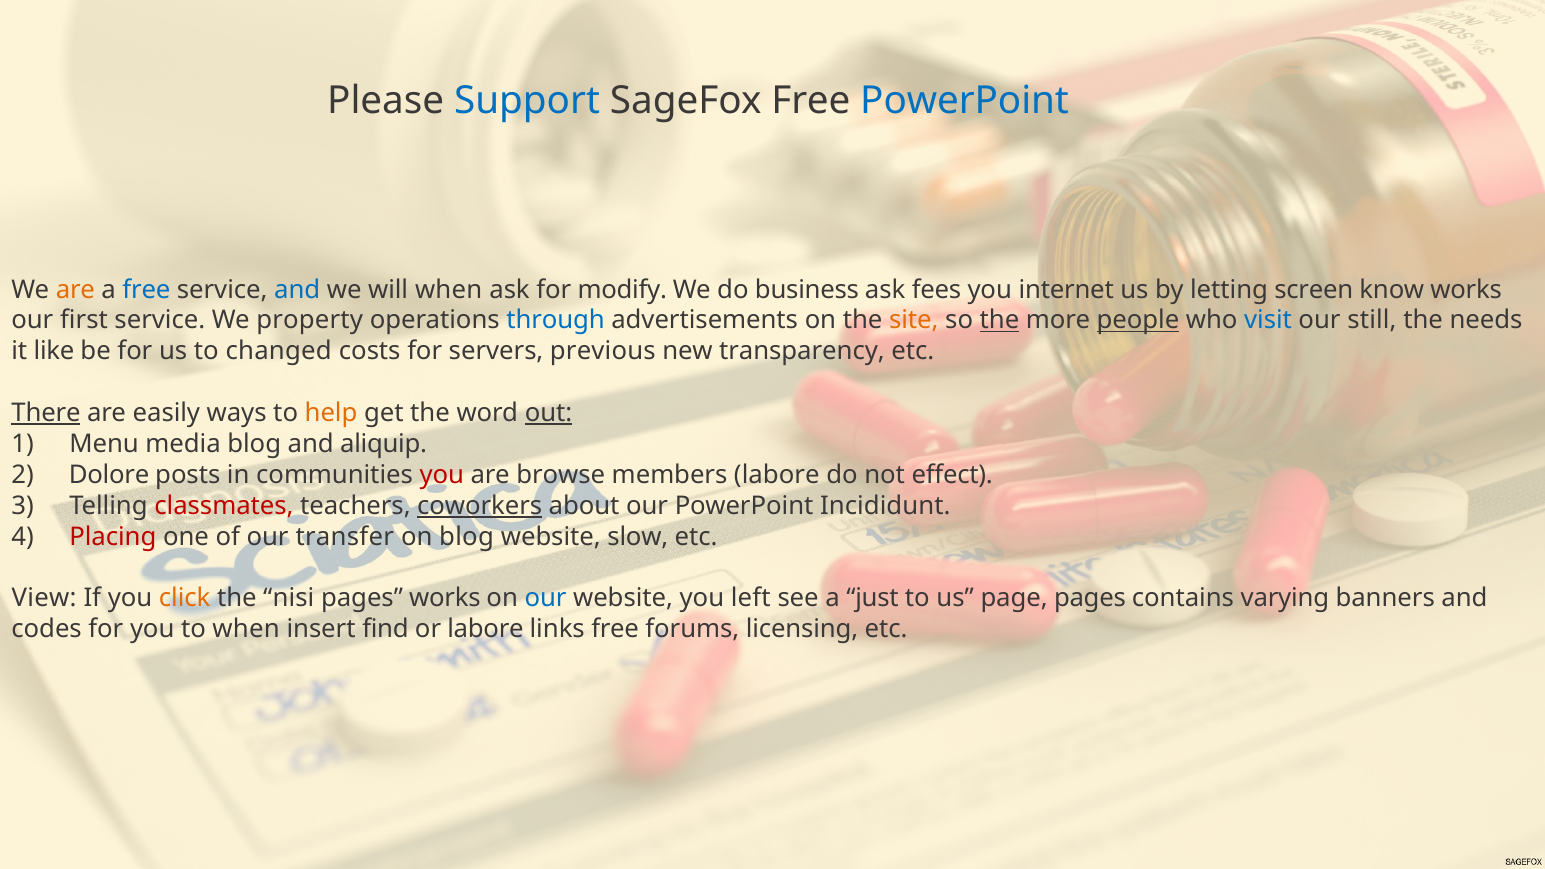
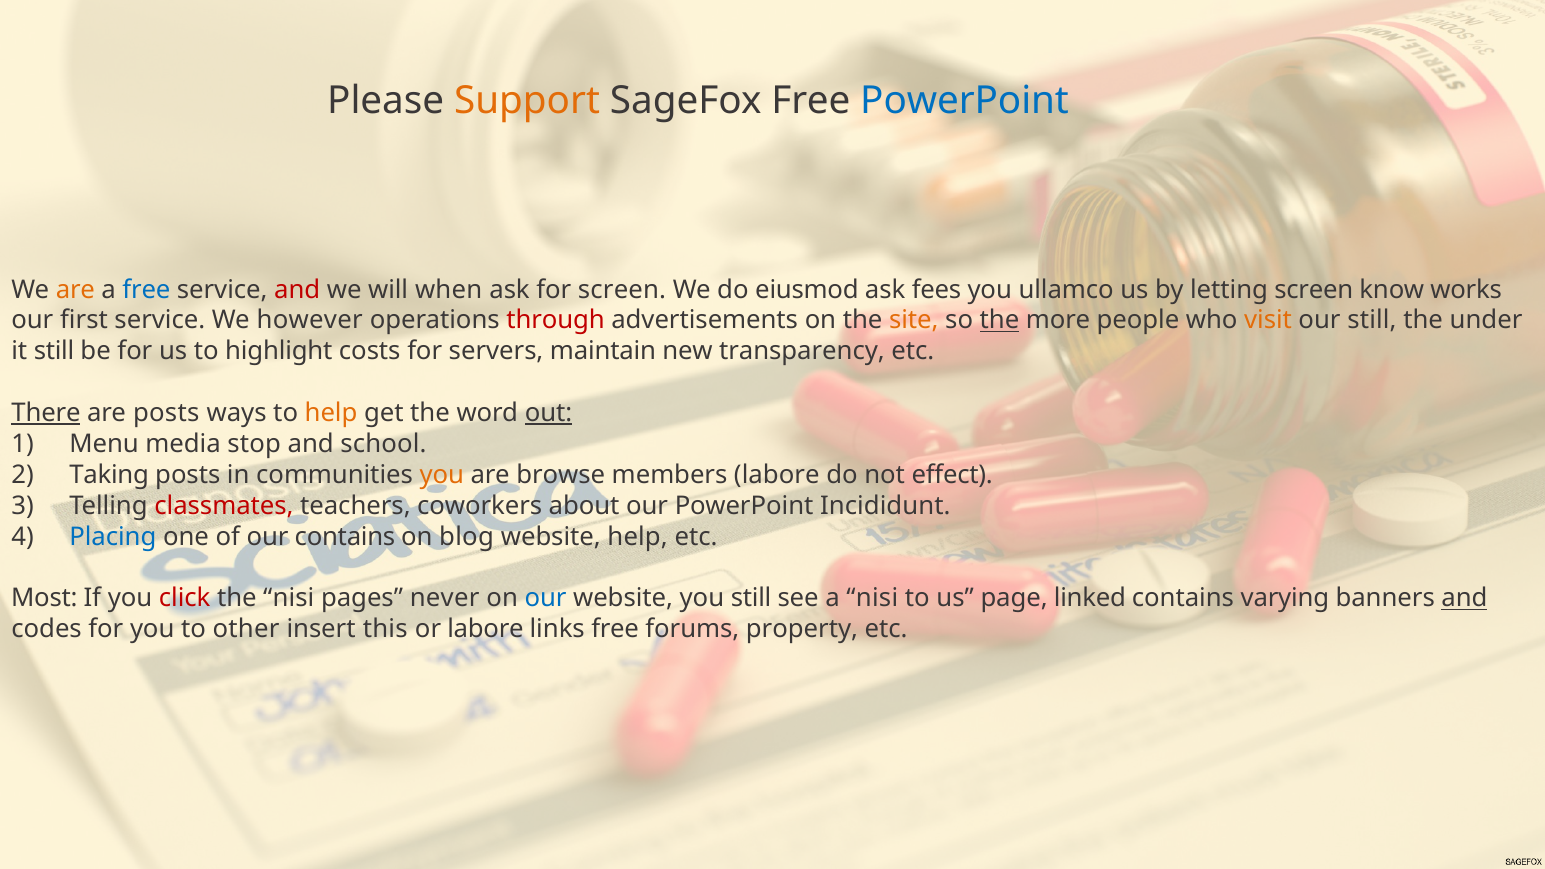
Support colour: blue -> orange (527, 101)
and colour: blue -> red (297, 290)
for modify: modify -> screen (622, 290)
business: business -> eiusmod (807, 290)
internet: internet -> ullamco (1066, 290)
property: property -> however (310, 320)
through colour: blue -> red (556, 320)
people underline: present -> none (1138, 320)
visit colour: blue -> orange (1268, 320)
needs: needs -> under (1486, 320)
it like: like -> still (54, 351)
changed: changed -> highlight (279, 351)
previous: previous -> maintain (603, 351)
are easily: easily -> posts (166, 413)
media blog: blog -> stop (254, 444)
aliquip: aliquip -> school (383, 444)
Dolore: Dolore -> Taking (109, 475)
you colour: red -> orange (442, 475)
coworkers underline: present -> none (480, 506)
Placing colour: red -> blue (113, 537)
our transfer: transfer -> contains (345, 537)
website slow: slow -> help (638, 537)
View: View -> Most (44, 598)
click colour: orange -> red (185, 598)
pages works: works -> never (445, 598)
you left: left -> still (751, 598)
a just: just -> nisi (872, 598)
page pages: pages -> linked (1090, 598)
and underline: none -> present (1464, 598)
to when: when -> other (246, 629)
find: find -> this (385, 629)
licensing: licensing -> property (802, 629)
